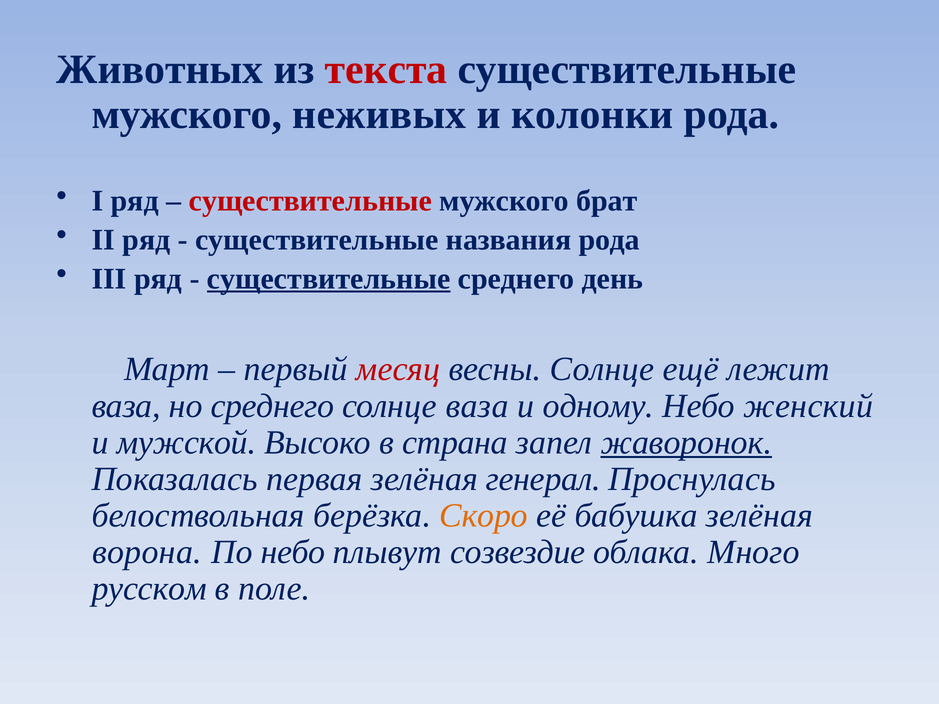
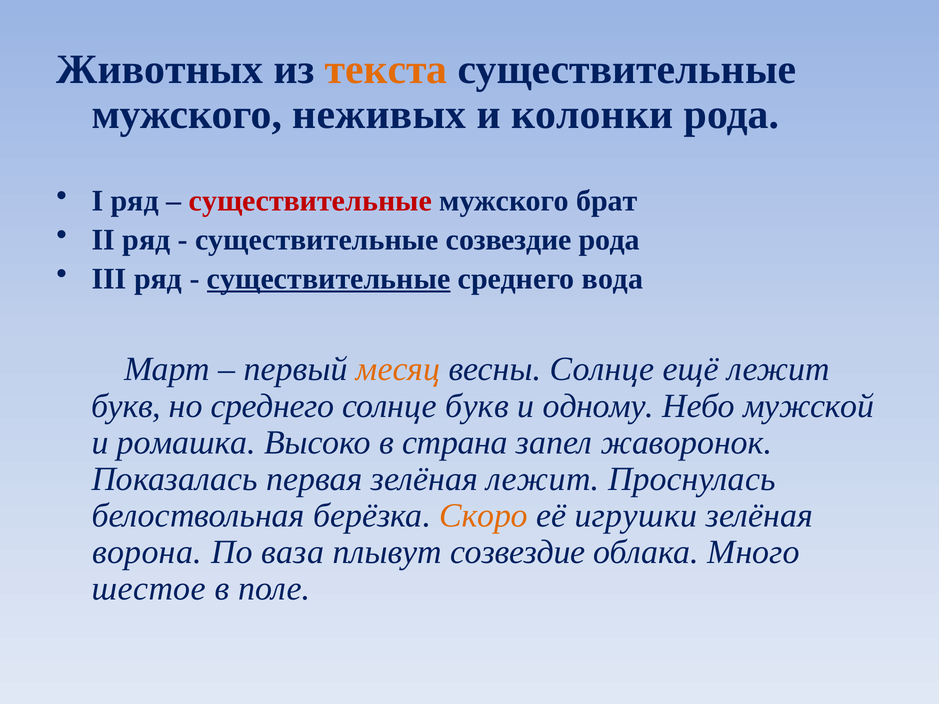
текста colour: red -> orange (386, 69)
существительные названия: названия -> созвездие (509, 240)
день: день -> вода (612, 279)
месяц colour: red -> orange (398, 369)
ваза: ваза -> букв (126, 406)
солнце ваза: ваза -> букв (477, 406)
женский: женский -> мужской (809, 406)
мужской: мужской -> ромашка (186, 443)
жаворонок underline: present -> none (686, 443)
зелёная генерал: генерал -> лежит (543, 479)
бабушка: бабушка -> игрушки (636, 516)
По небо: небо -> ваза (293, 552)
русском: русском -> шестое (149, 589)
